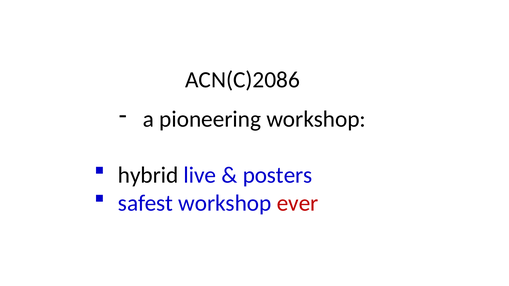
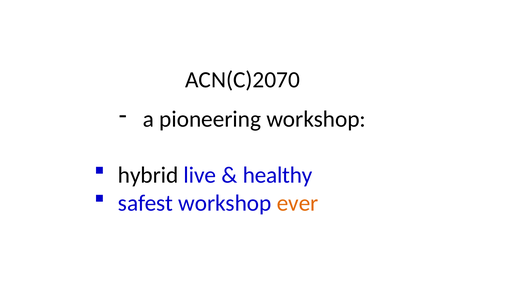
ACN(C)2086: ACN(C)2086 -> ACN(C)2070 (242, 80)
posters: posters -> healthy (278, 175)
ever colour: red -> orange (298, 203)
